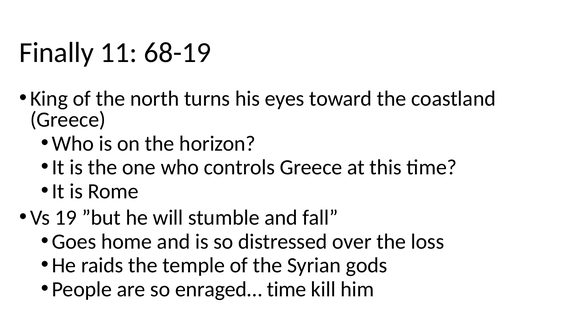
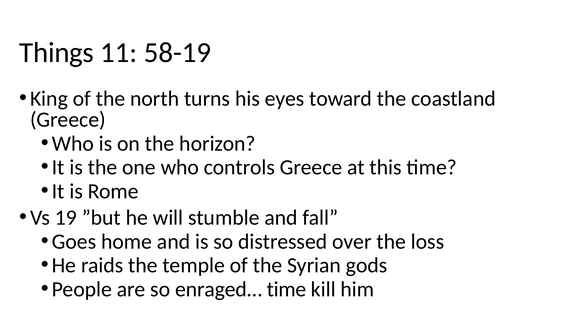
Finally: Finally -> Things (57, 53)
68-19: 68-19 -> 58-19 (178, 53)
